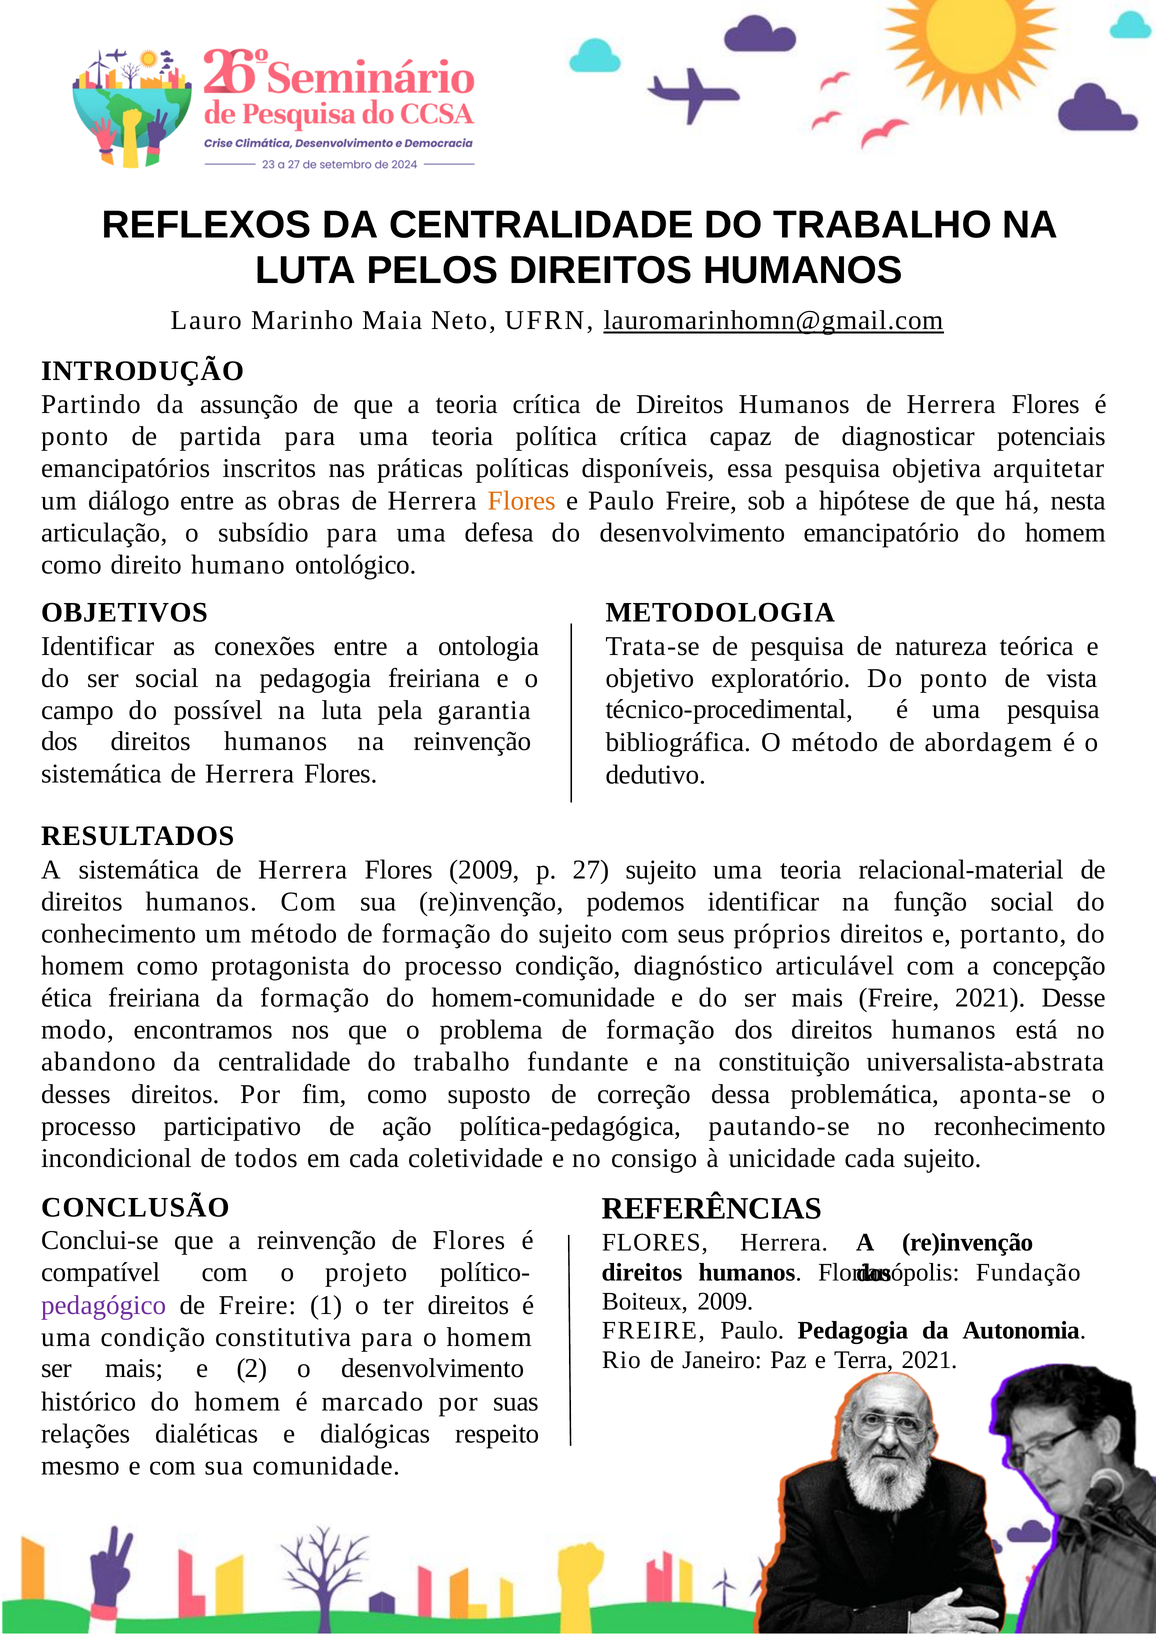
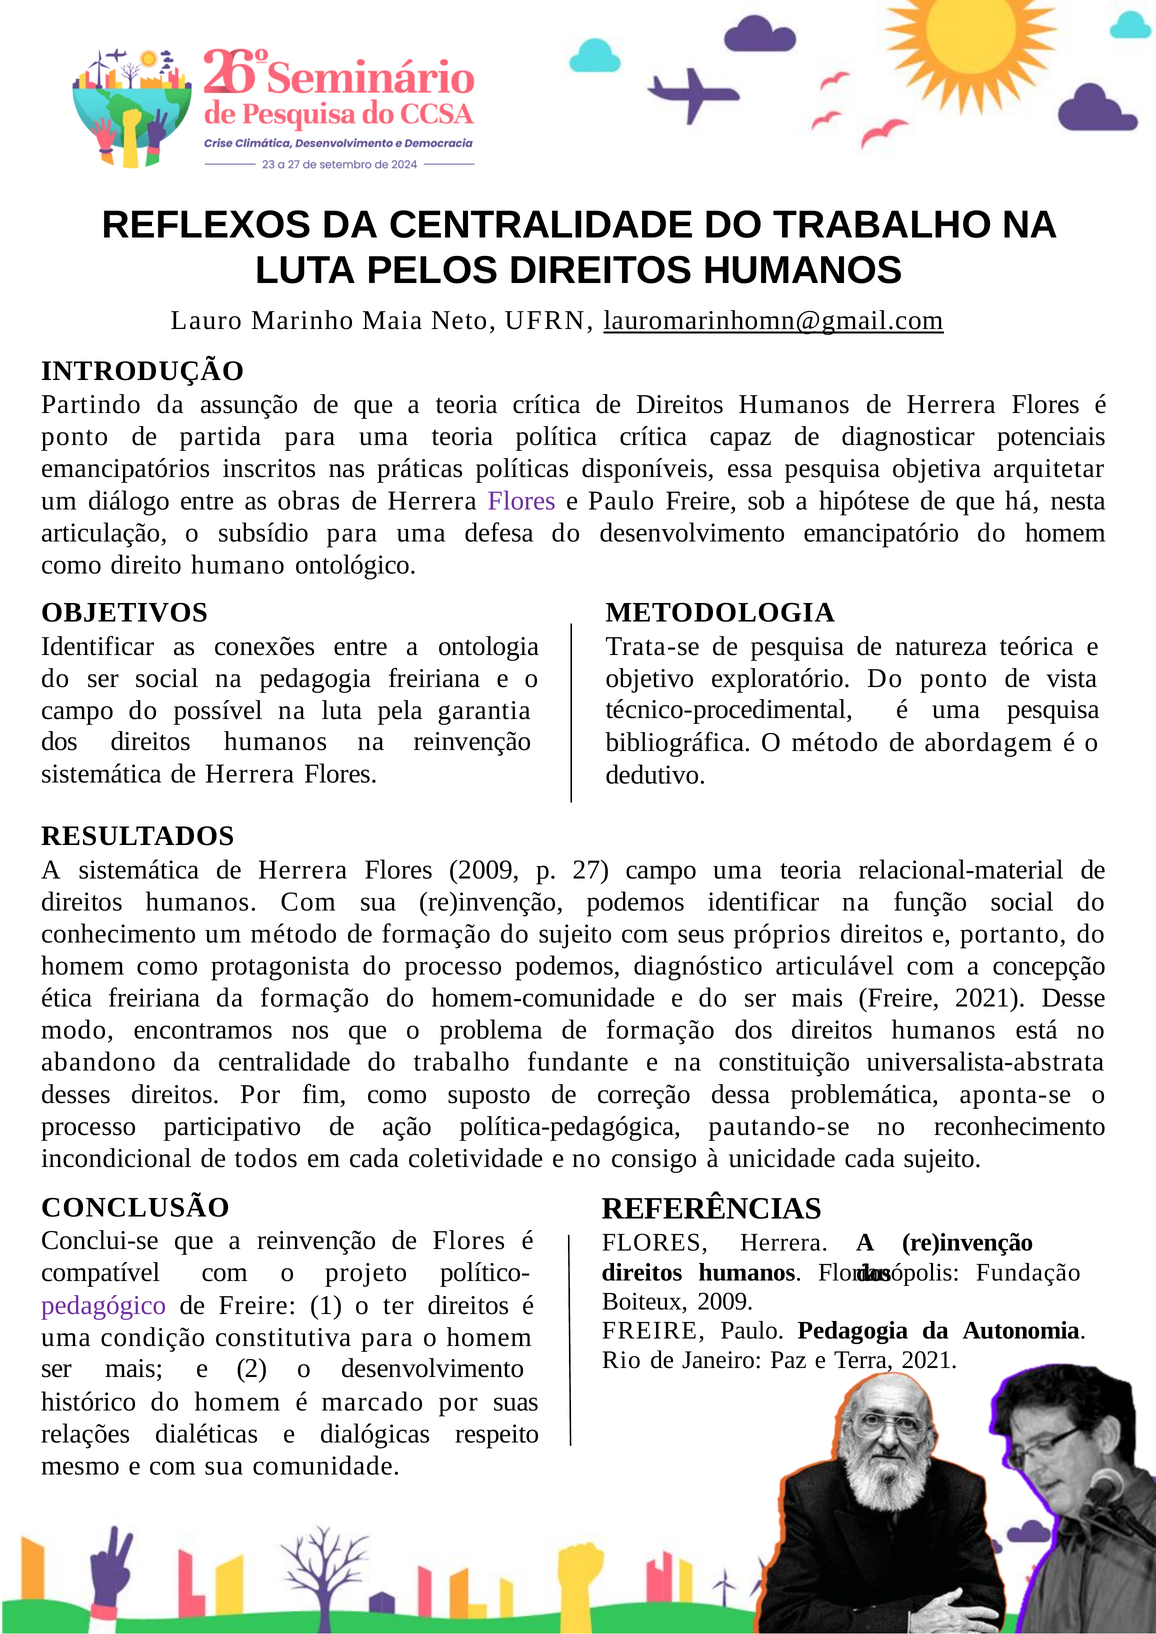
Flores colour: orange -> purple (522, 501)
27 sujeito: sujeito -> campo (661, 870)
processo condição: condição -> podemos (568, 966)
